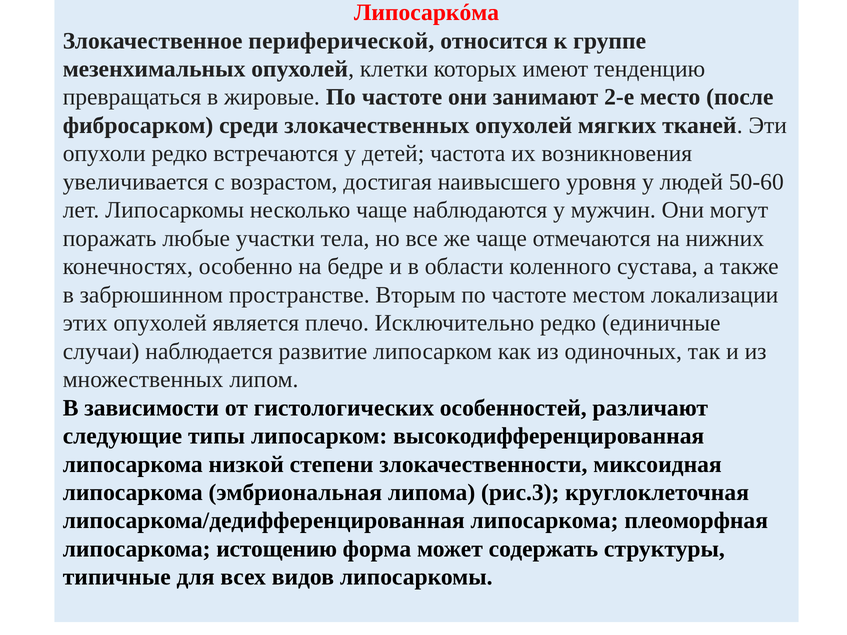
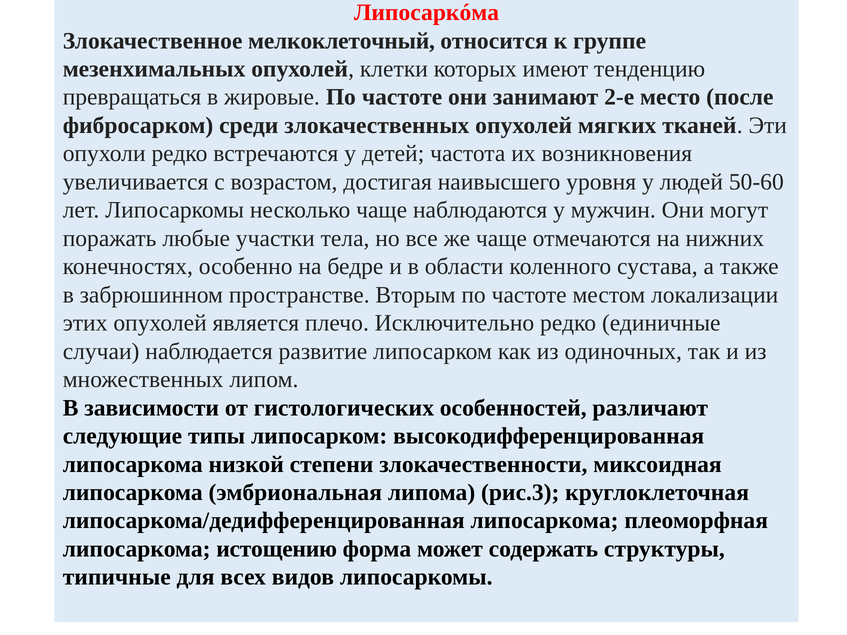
периферической: периферической -> мелкоклеточный (342, 41)
